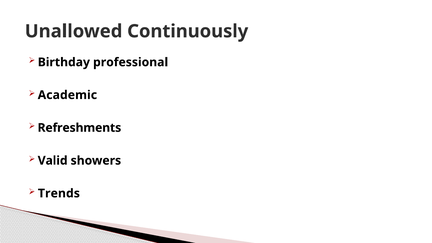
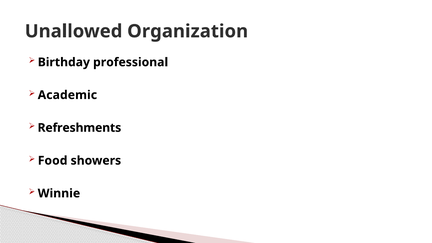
Continuously: Continuously -> Organization (188, 31)
Valid: Valid -> Food (53, 161)
Trends: Trends -> Winnie (59, 193)
